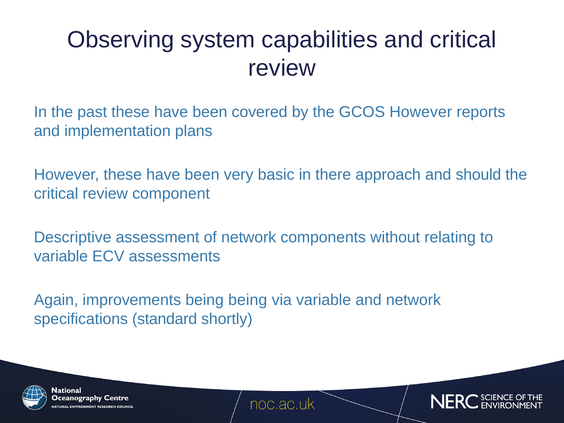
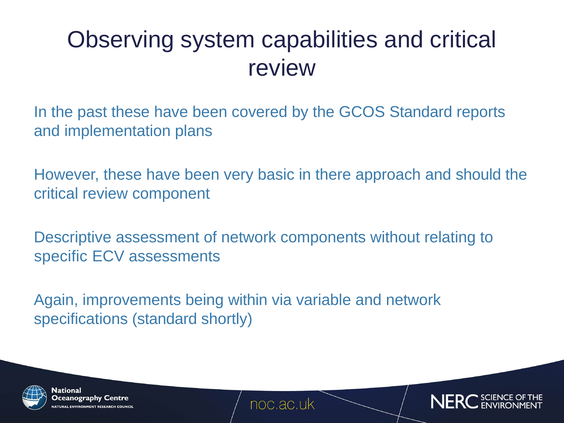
GCOS However: However -> Standard (421, 112)
variable: variable -> specific (61, 256)
being being: being -> within (248, 300)
